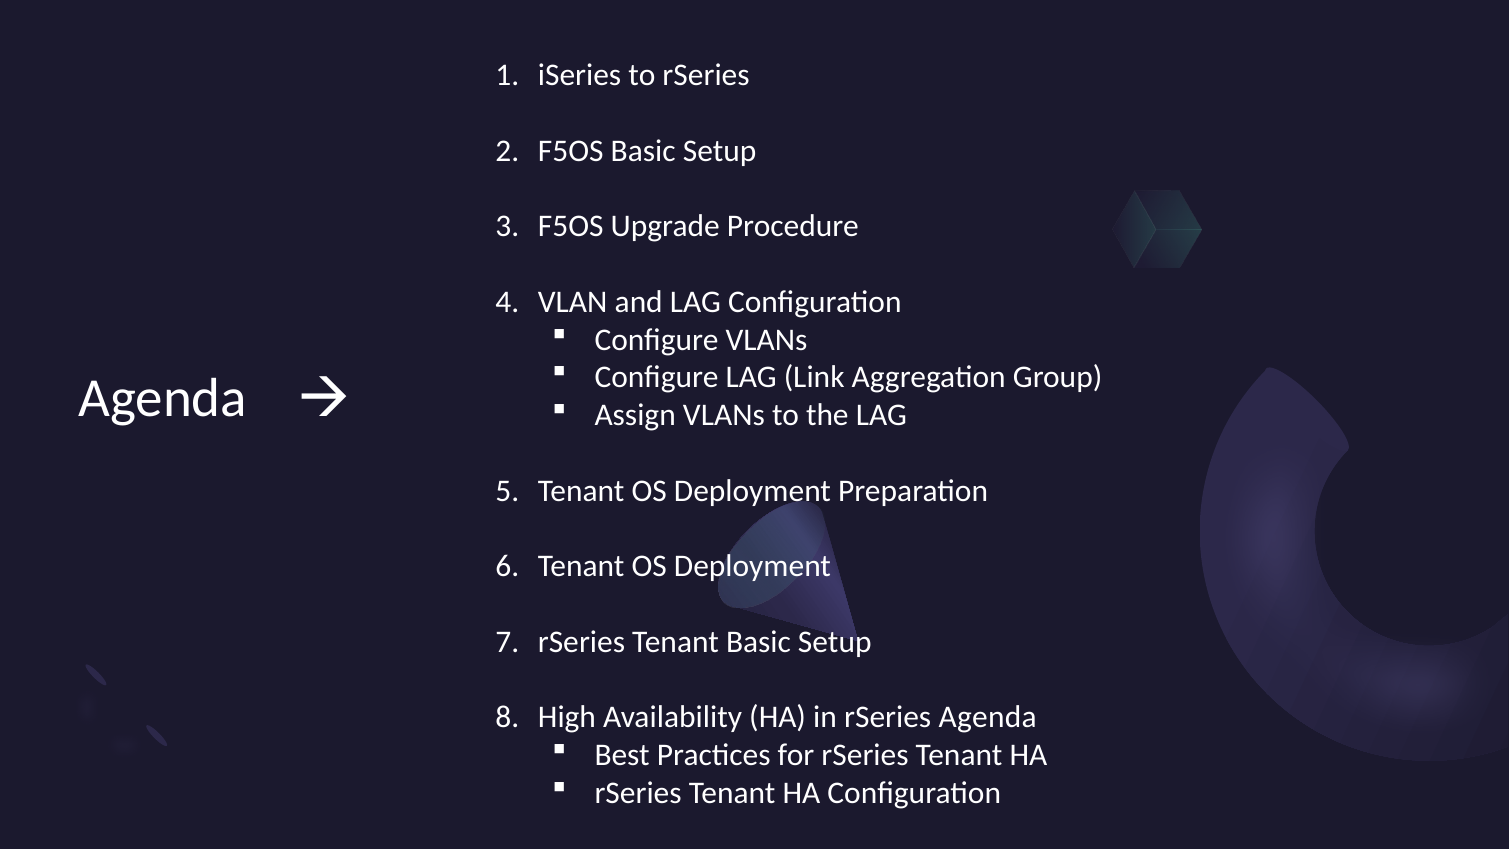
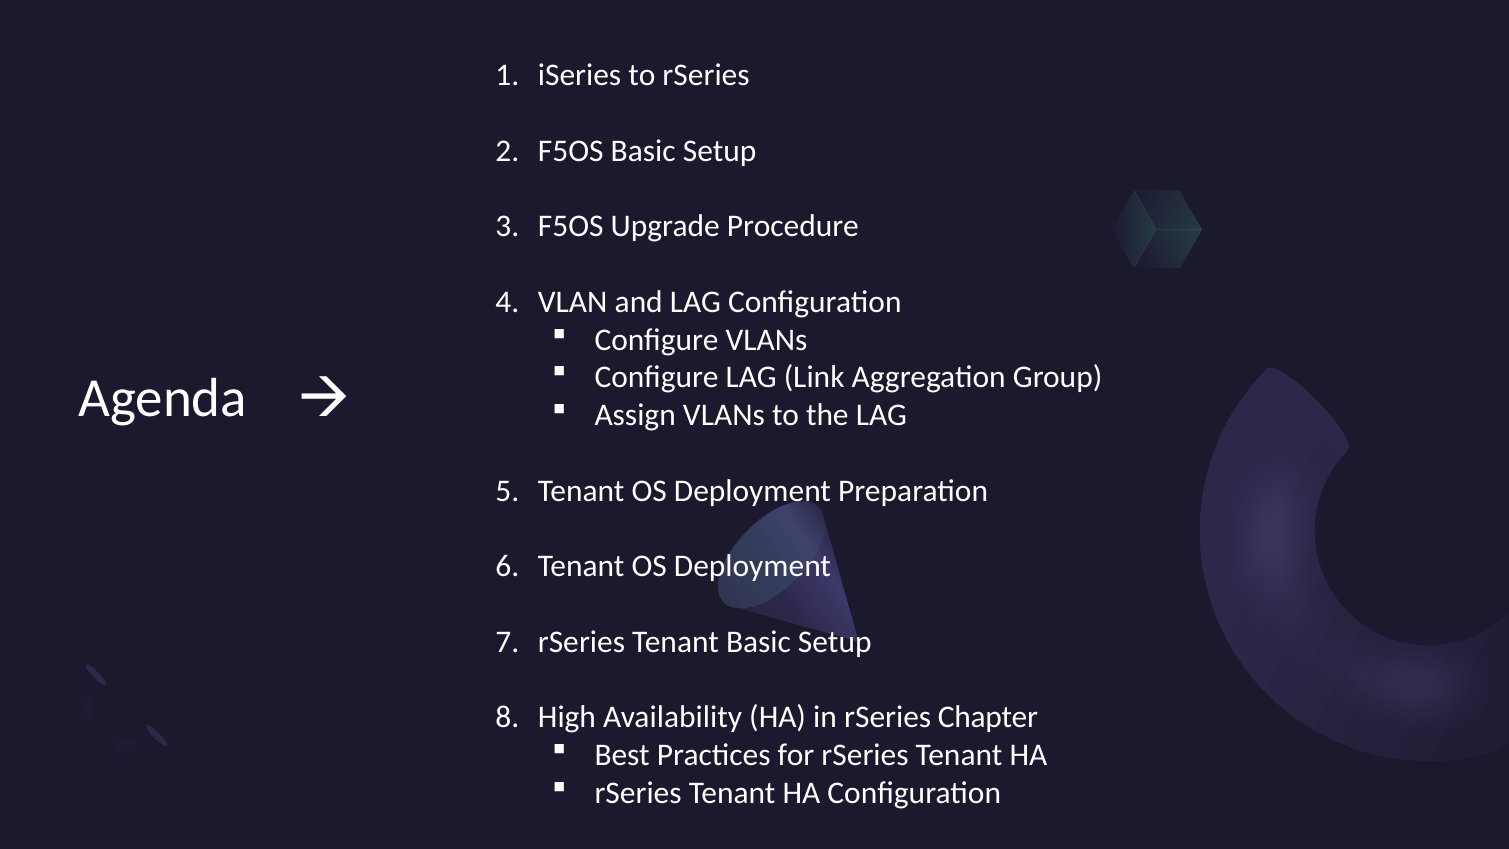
rSeries Agenda: Agenda -> Chapter (988, 717)
